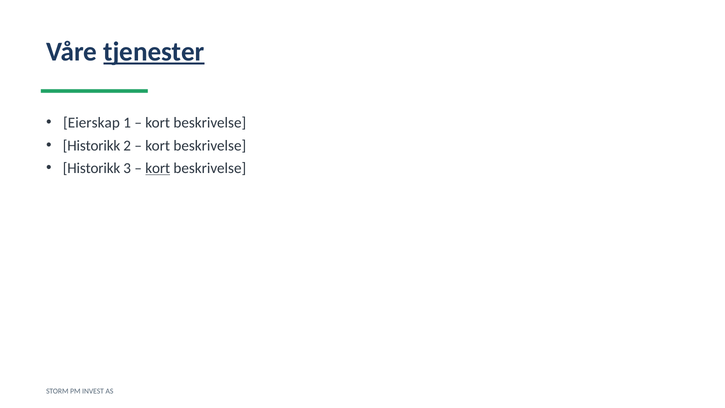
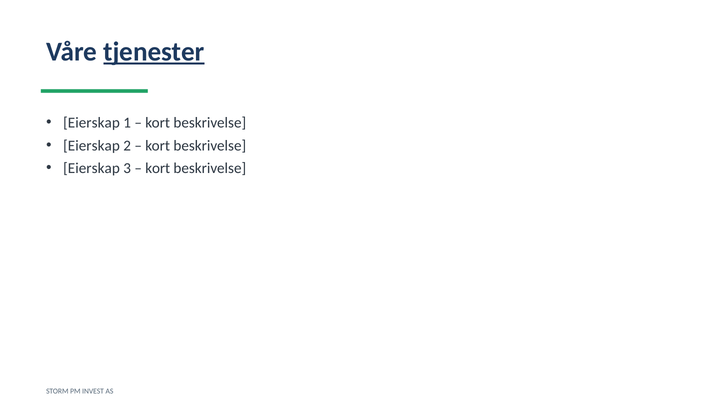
Historikk: Historikk -> Eierskap (91, 145)
Historikk: Historikk -> Eierskap (91, 168)
kort underline: present -> none (158, 168)
